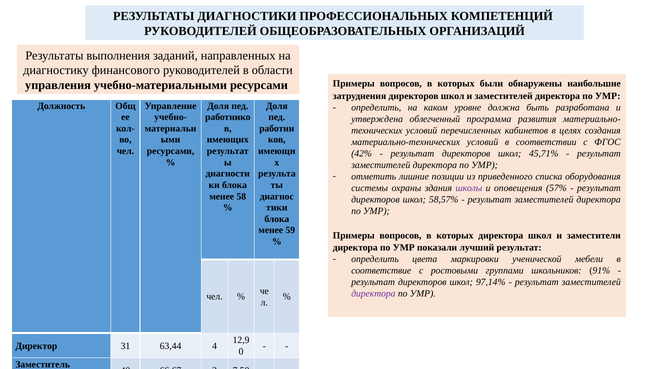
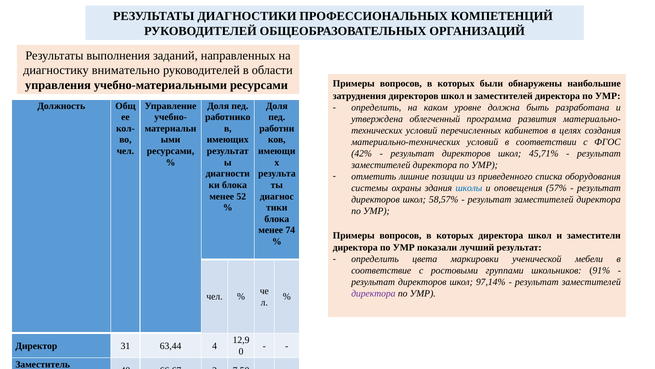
финансового: финансового -> внимательно (126, 70)
школы colour: purple -> blue (469, 188)
58: 58 -> 52 (241, 196)
59: 59 -> 74 (290, 230)
